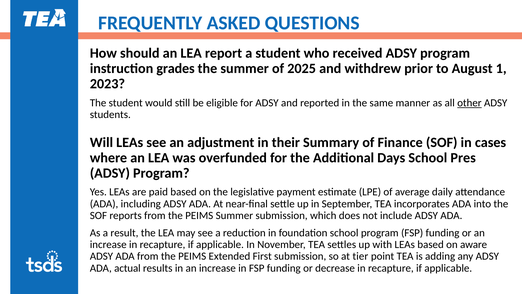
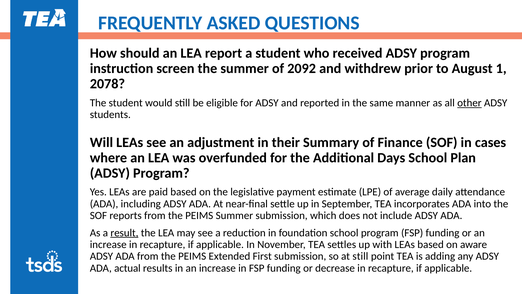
grades: grades -> screen (175, 68)
2025: 2025 -> 2092 (302, 68)
2023: 2023 -> 2078 (107, 84)
Pres: Pres -> Plan (463, 158)
result underline: none -> present (124, 232)
at tier: tier -> still (360, 256)
